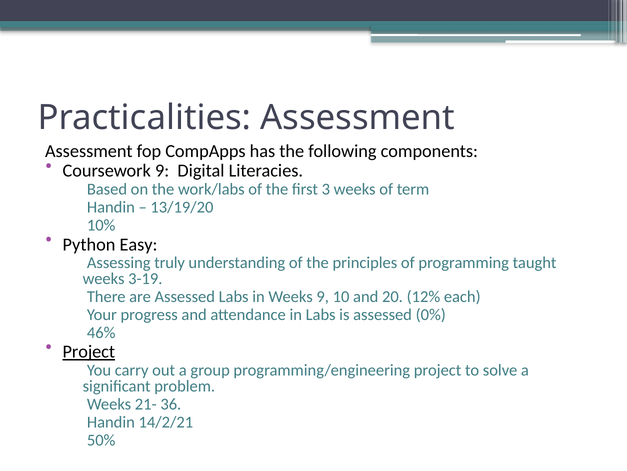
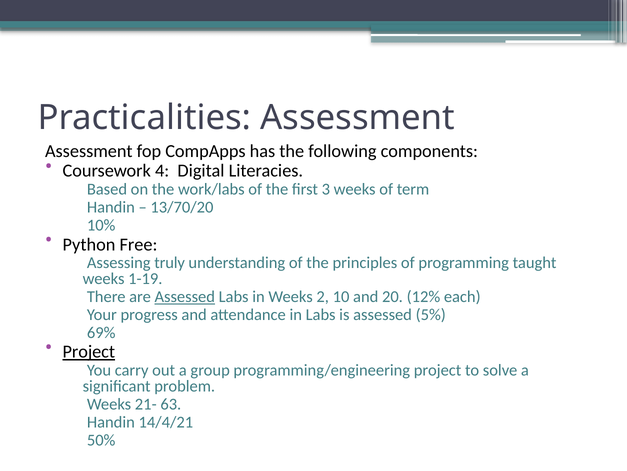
Coursework 9: 9 -> 4 (162, 171)
13/19/20: 13/19/20 -> 13/70/20 (182, 207)
Easy: Easy -> Free (138, 244)
3-19: 3-19 -> 1-19 (145, 278)
Assessed underline: none -> present (185, 296)
Weeks 9: 9 -> 2 (323, 296)
0%: 0% -> 5% (431, 314)
46%: 46% -> 69% (101, 332)
36: 36 -> 63 (171, 404)
14/2/21: 14/2/21 -> 14/4/21 (166, 422)
